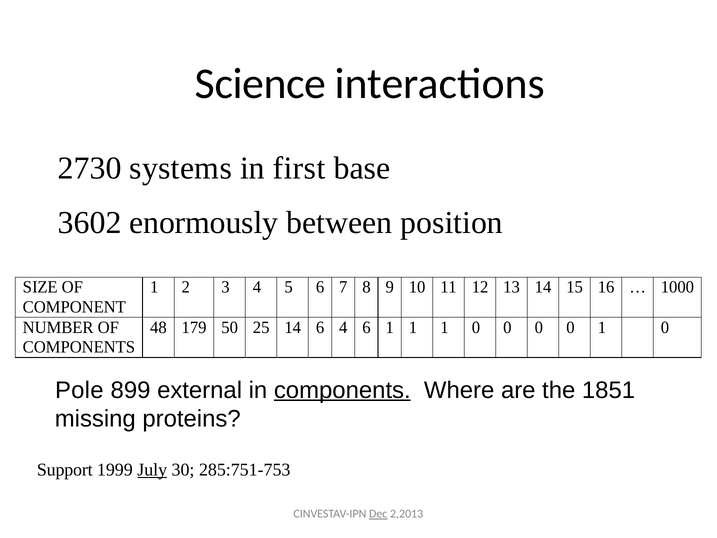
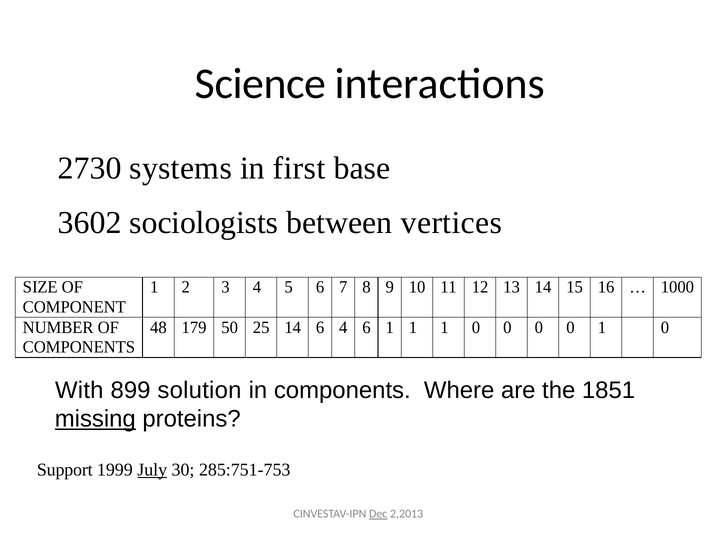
enormously: enormously -> sociologists (204, 222)
position: position -> vertices (451, 222)
Pole: Pole -> With (79, 390)
external: external -> solution (199, 390)
components underline: present -> none (342, 390)
missing underline: none -> present (95, 419)
